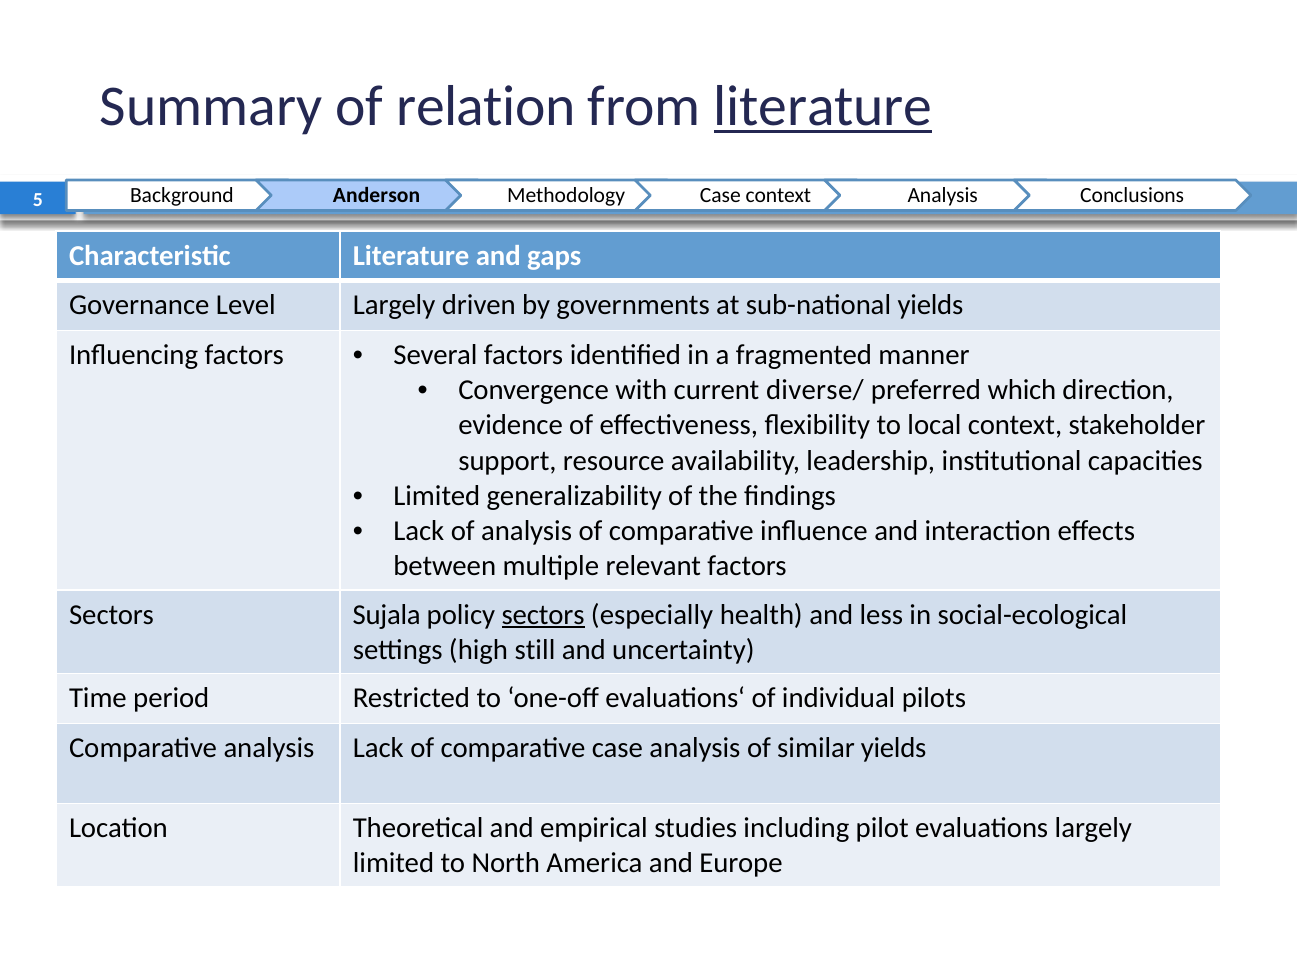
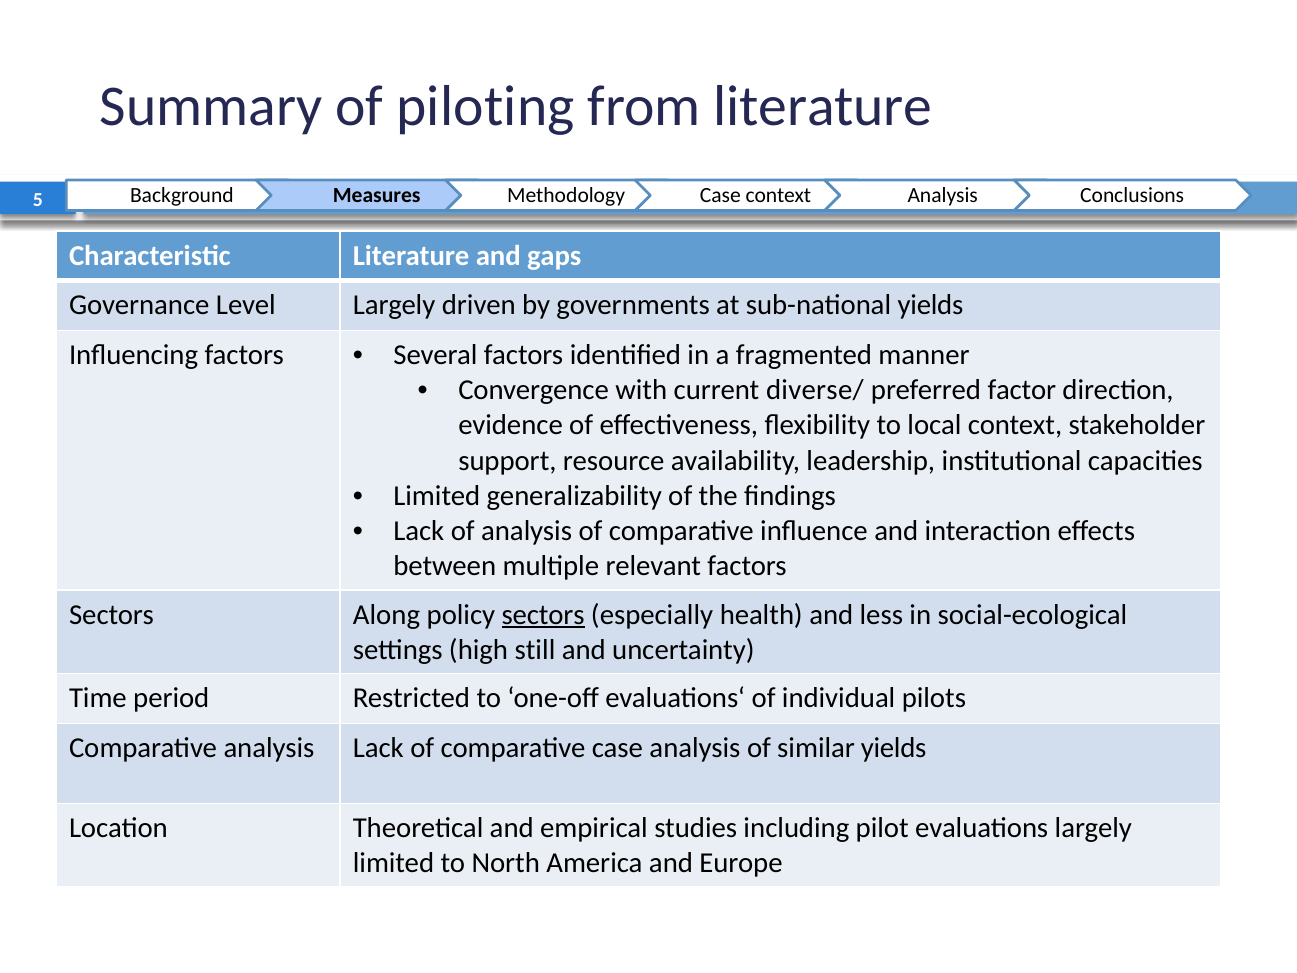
relation: relation -> piloting (486, 107)
literature underline: present -> none (823, 107)
Anderson: Anderson -> Measures (377, 195)
which: which -> factor (1022, 390)
Sujala: Sujala -> Along (387, 614)
